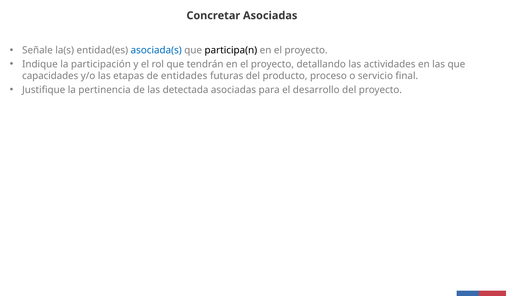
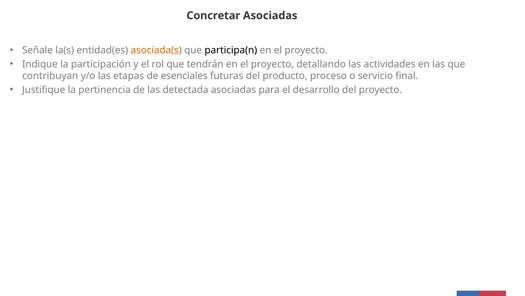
asociada(s colour: blue -> orange (156, 50)
capacidades: capacidades -> contribuyan (50, 76)
entidades: entidades -> esenciales (184, 76)
